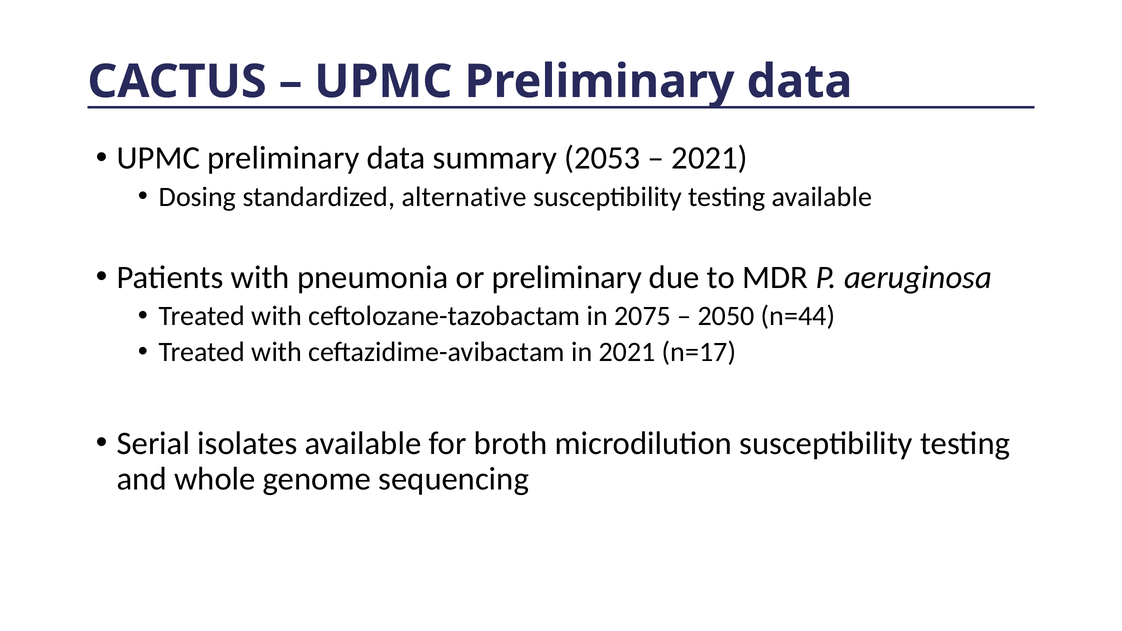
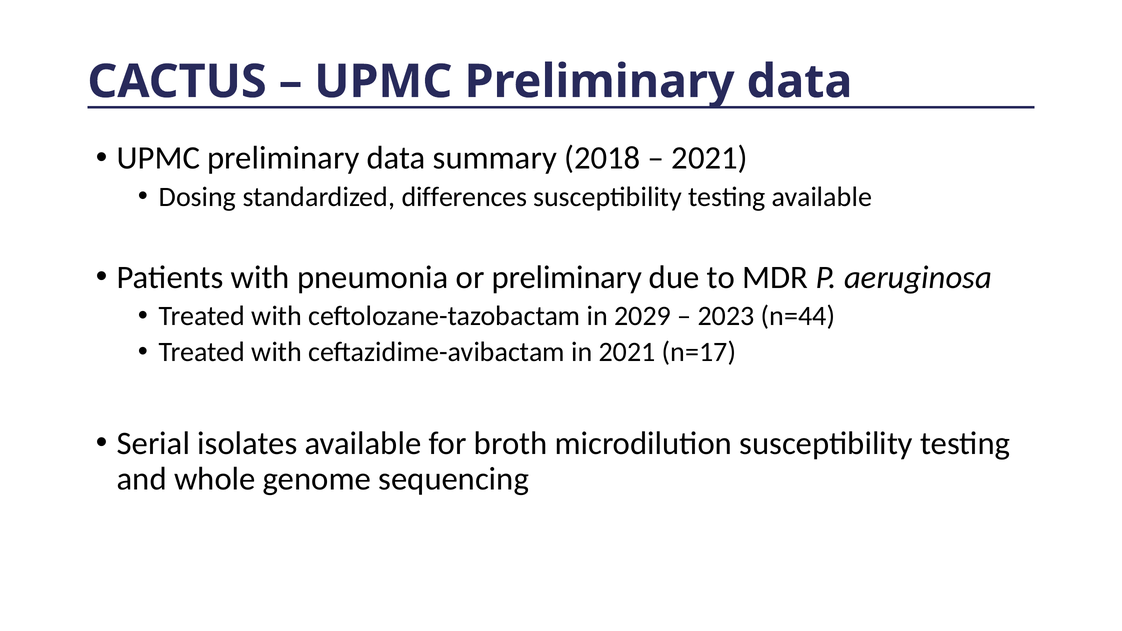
2053: 2053 -> 2018 (602, 158)
alternative: alternative -> differences (464, 197)
2075: 2075 -> 2029 (643, 316)
2050: 2050 -> 2023 (726, 316)
